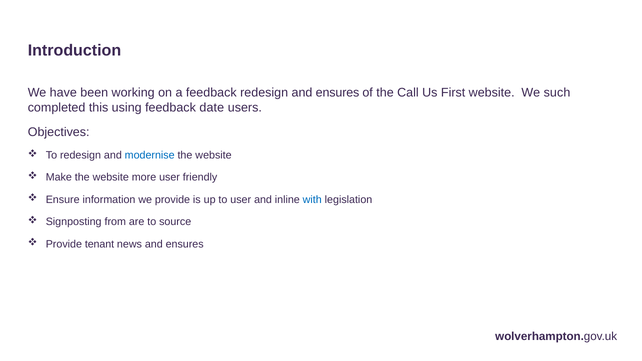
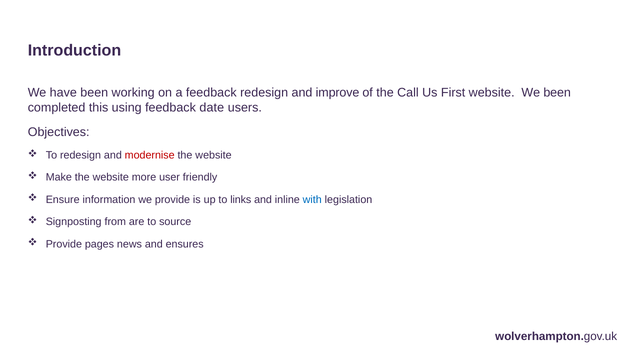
redesign and ensures: ensures -> improve (338, 93)
We such: such -> been (557, 93)
modernise colour: blue -> red (150, 155)
to user: user -> links (241, 200)
tenant: tenant -> pages (99, 244)
